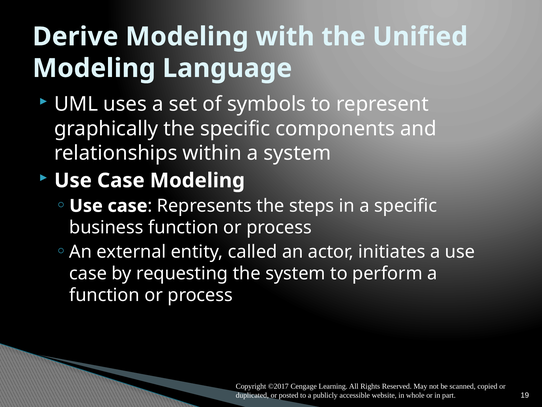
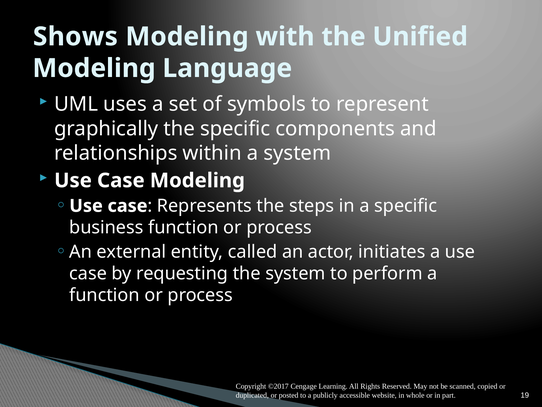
Derive: Derive -> Shows (75, 37)
